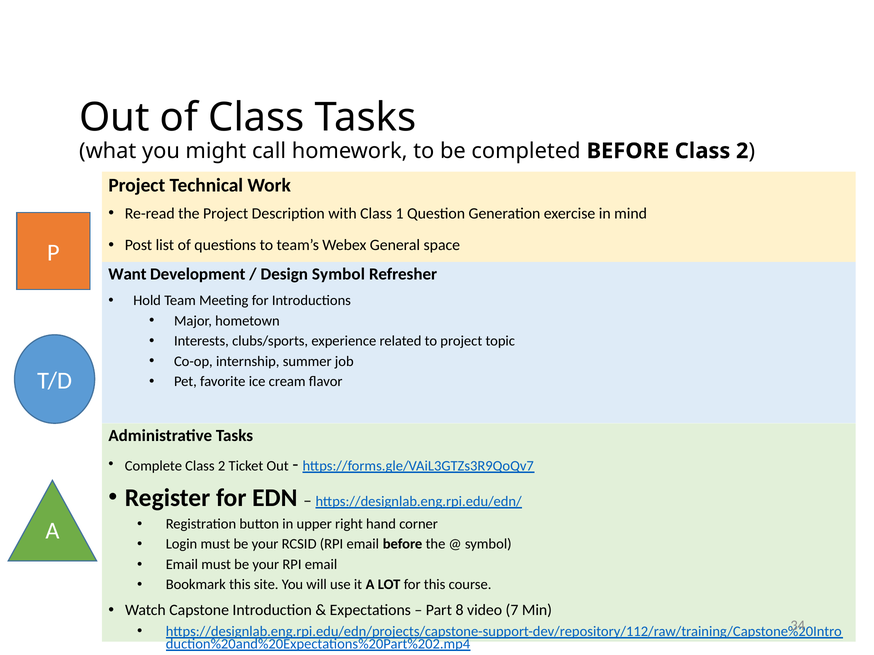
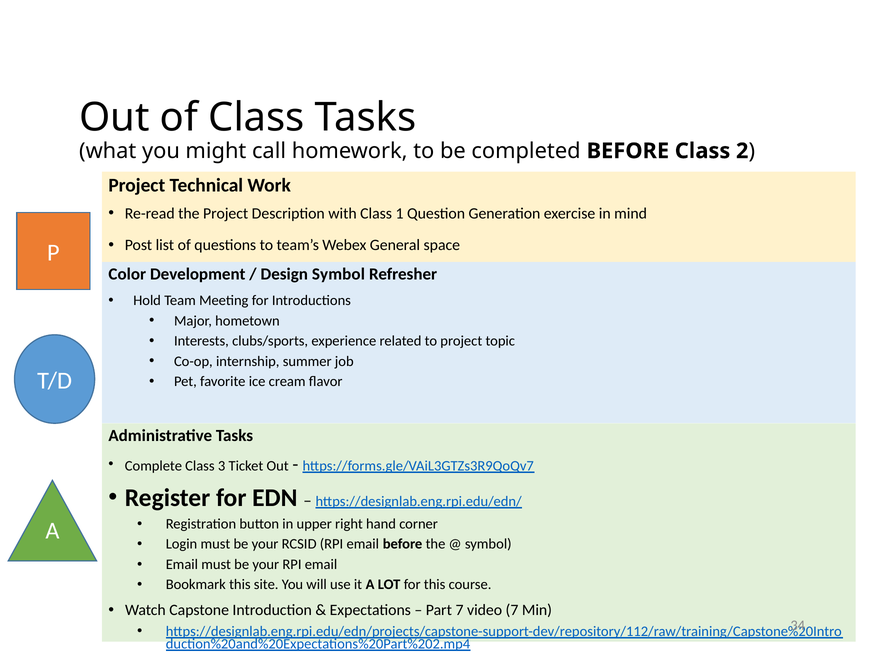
Want: Want -> Color (127, 275)
Complete Class 2: 2 -> 3 (222, 466)
Part 8: 8 -> 7 (460, 611)
